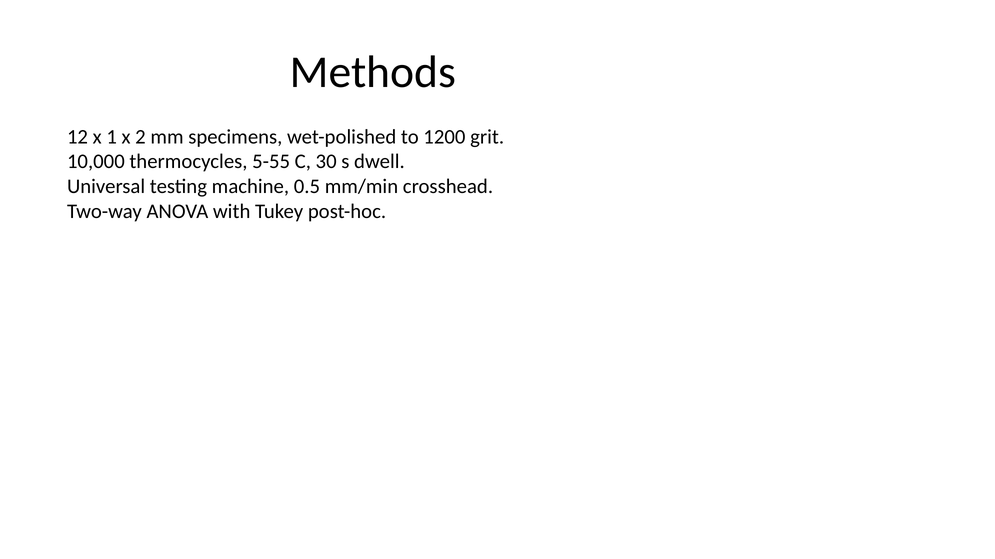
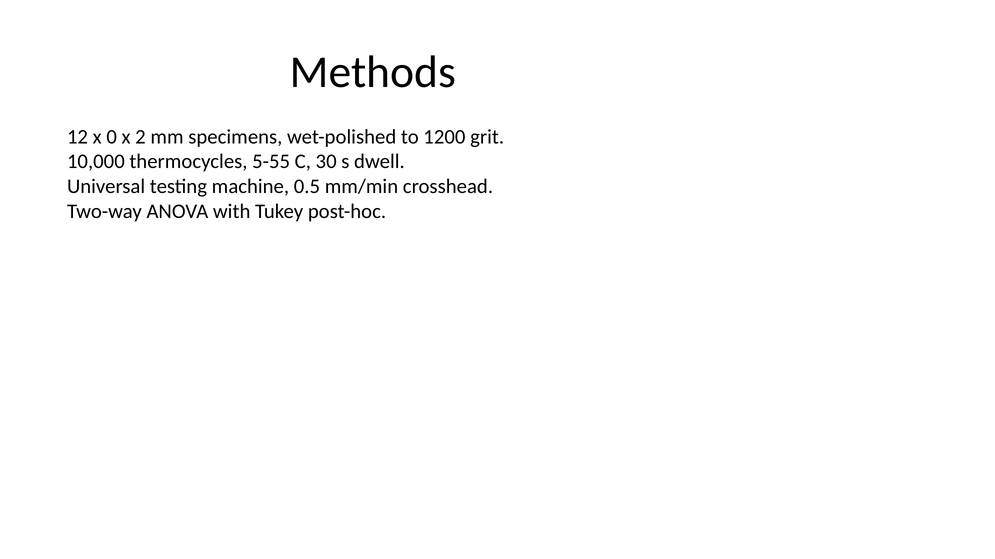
1: 1 -> 0 (112, 137)
